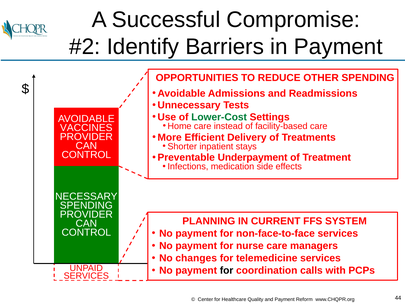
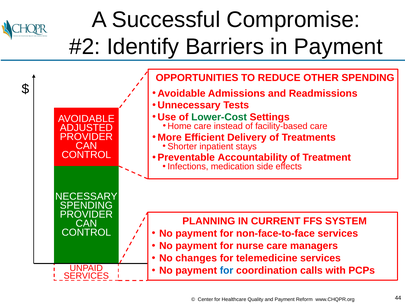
VACCINES: VACCINES -> ADJUSTED (86, 128)
Underpayment: Underpayment -> Accountability (253, 157)
for colour: black -> blue (227, 270)
